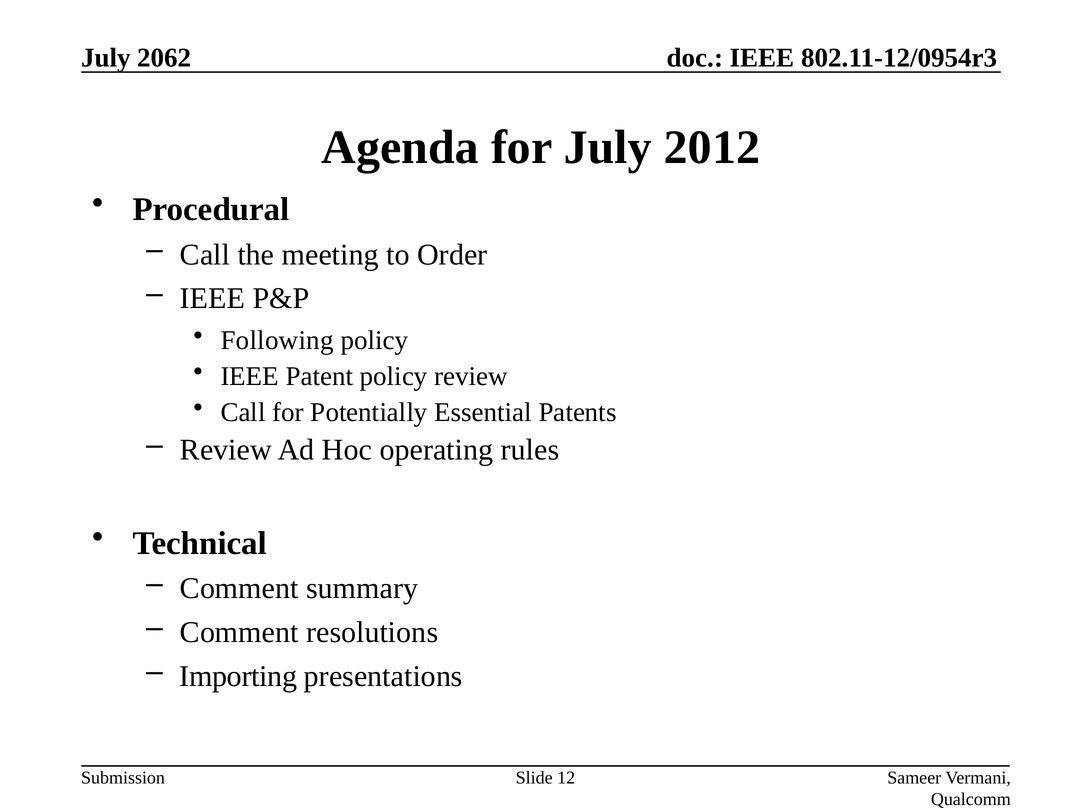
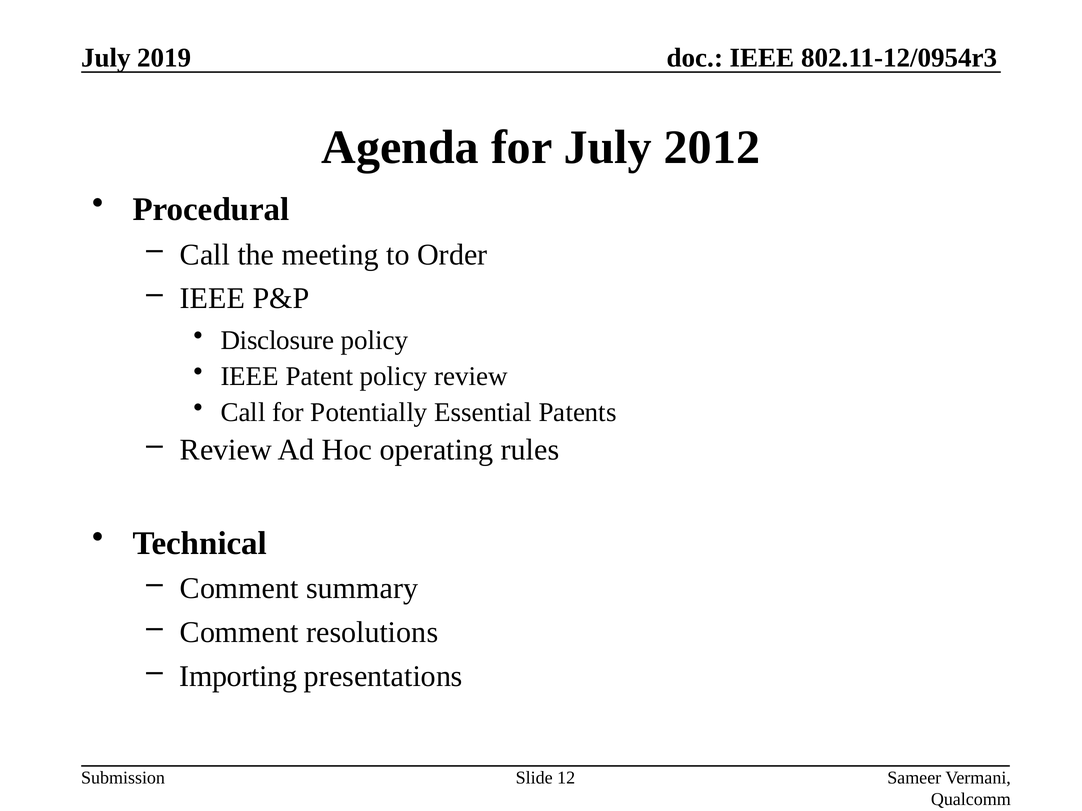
2062: 2062 -> 2019 (164, 58)
Following: Following -> Disclosure (277, 341)
